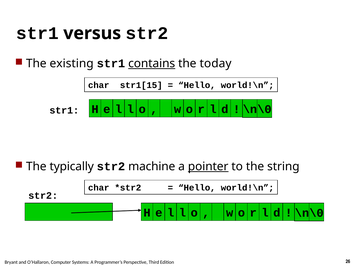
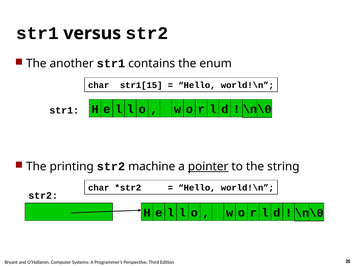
existing: existing -> another (72, 63)
contains underline: present -> none (152, 63)
today: today -> enum (216, 63)
typically: typically -> printing (72, 166)
